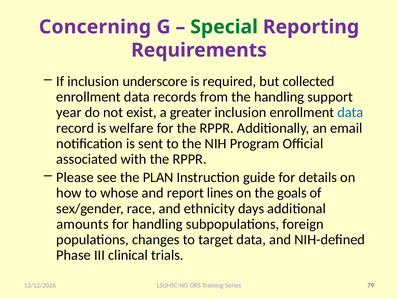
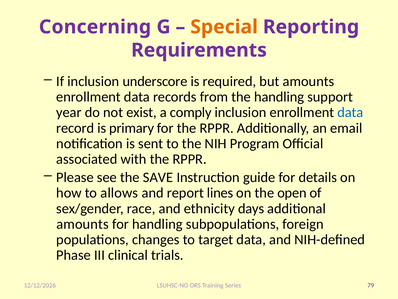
Special colour: green -> orange (224, 27)
but collected: collected -> amounts (308, 81)
greater: greater -> comply (191, 112)
welfare: welfare -> primary (132, 128)
PLAN: PLAN -> SAVE (158, 177)
whose: whose -> allows (119, 193)
goals: goals -> open (292, 193)
